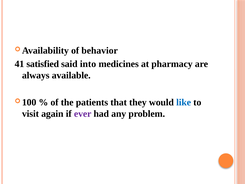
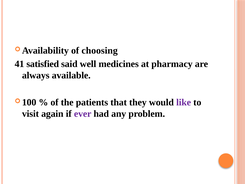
behavior: behavior -> choosing (100, 50)
into: into -> well (88, 64)
like colour: blue -> purple (184, 102)
